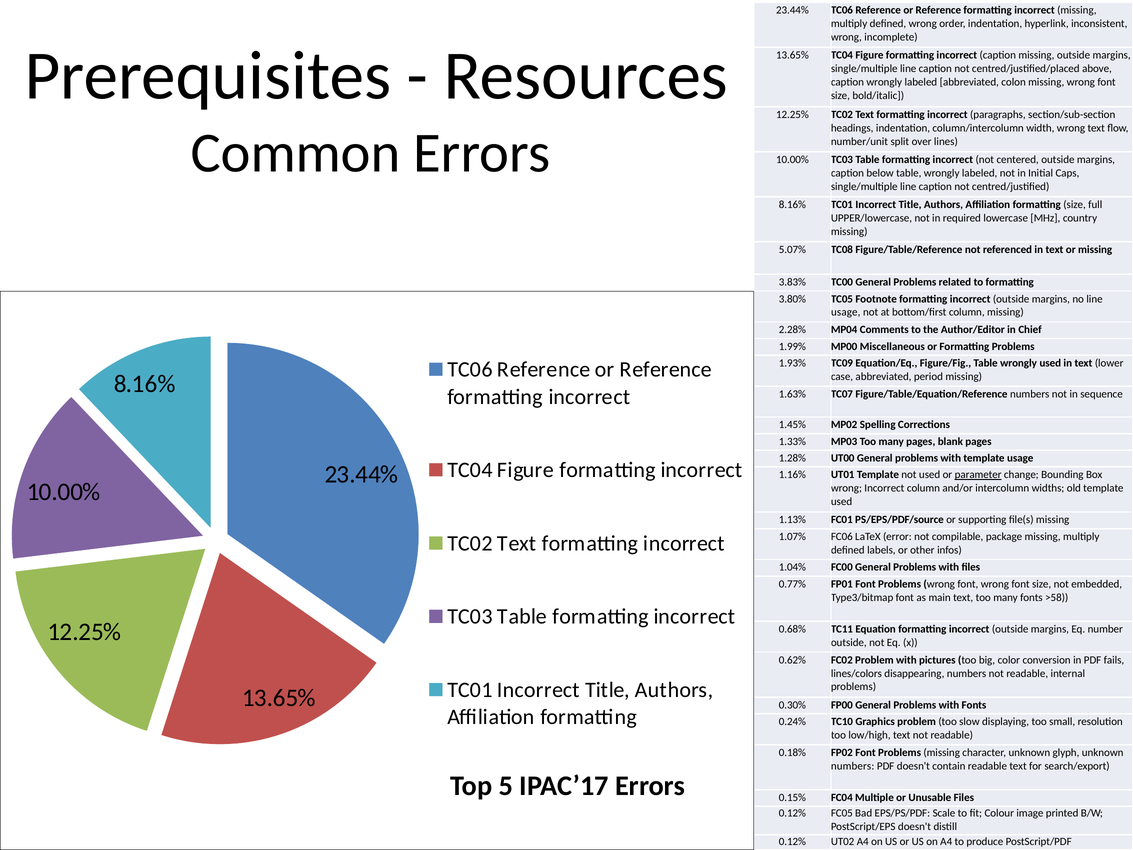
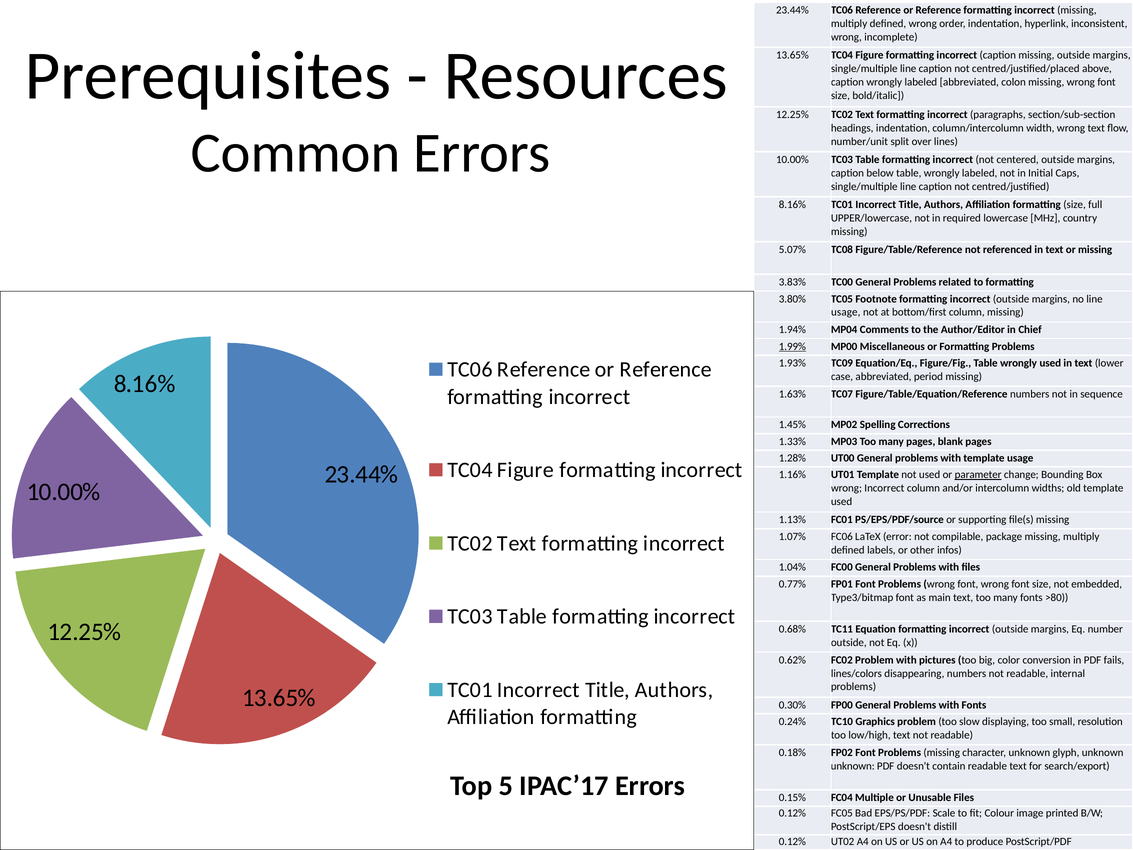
2.28%: 2.28% -> 1.94% (792, 330)
1.99% underline: none -> present (792, 346)
>58: >58 -> >80 (1057, 597)
numbers: numbers -> unknown (853, 766)
